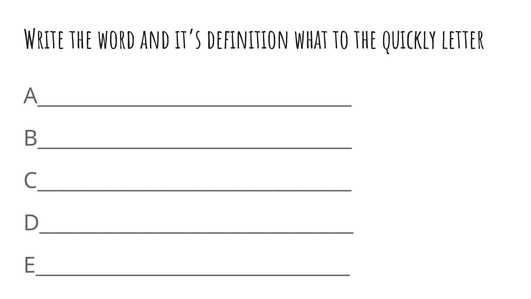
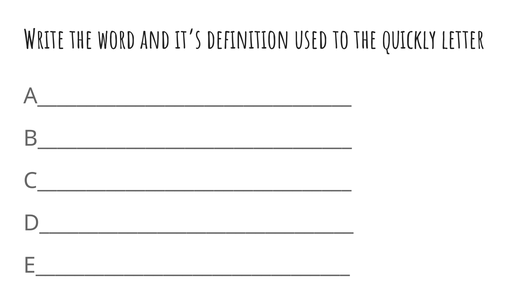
what: what -> used (311, 40)
